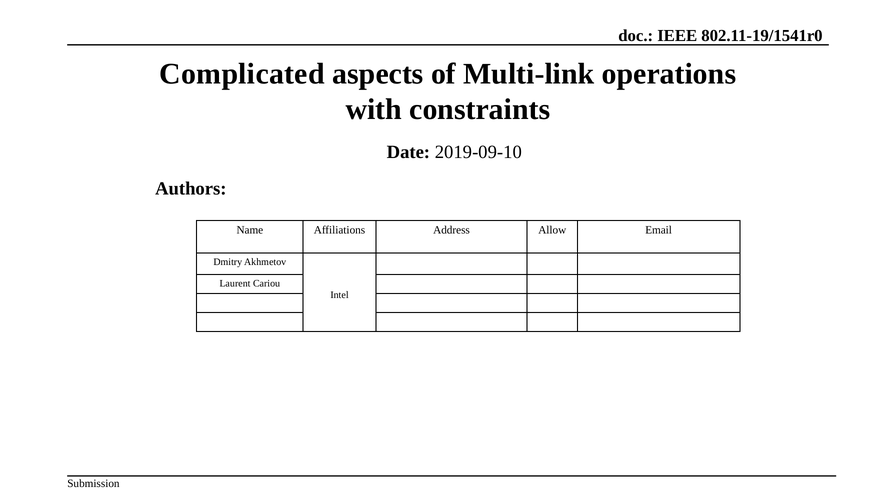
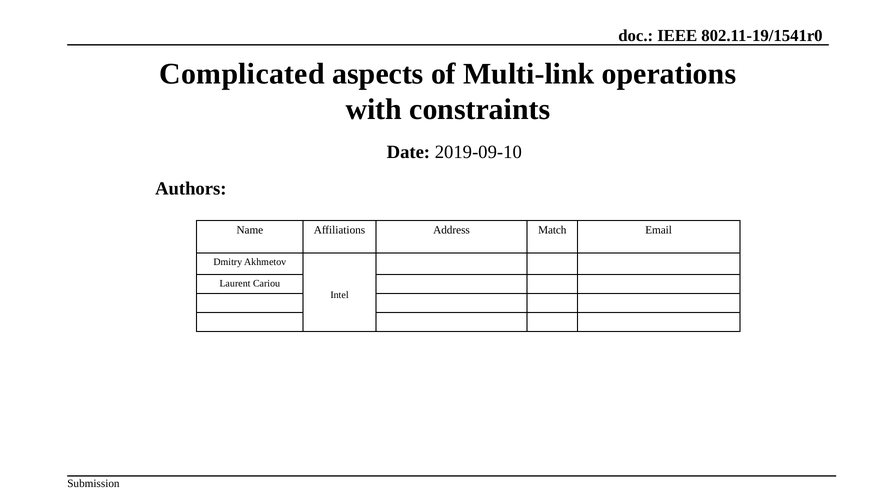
Allow: Allow -> Match (552, 230)
